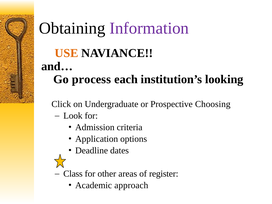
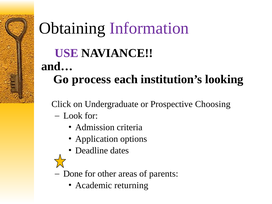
USE colour: orange -> purple (67, 53)
Class: Class -> Done (73, 174)
register: register -> parents (164, 174)
approach: approach -> returning (131, 185)
